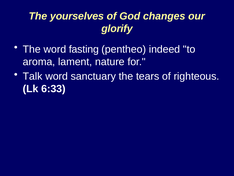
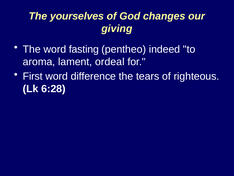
glorify: glorify -> giving (117, 29)
nature: nature -> ordeal (110, 62)
Talk: Talk -> First (33, 76)
sanctuary: sanctuary -> difference (93, 76)
6:33: 6:33 -> 6:28 (53, 89)
